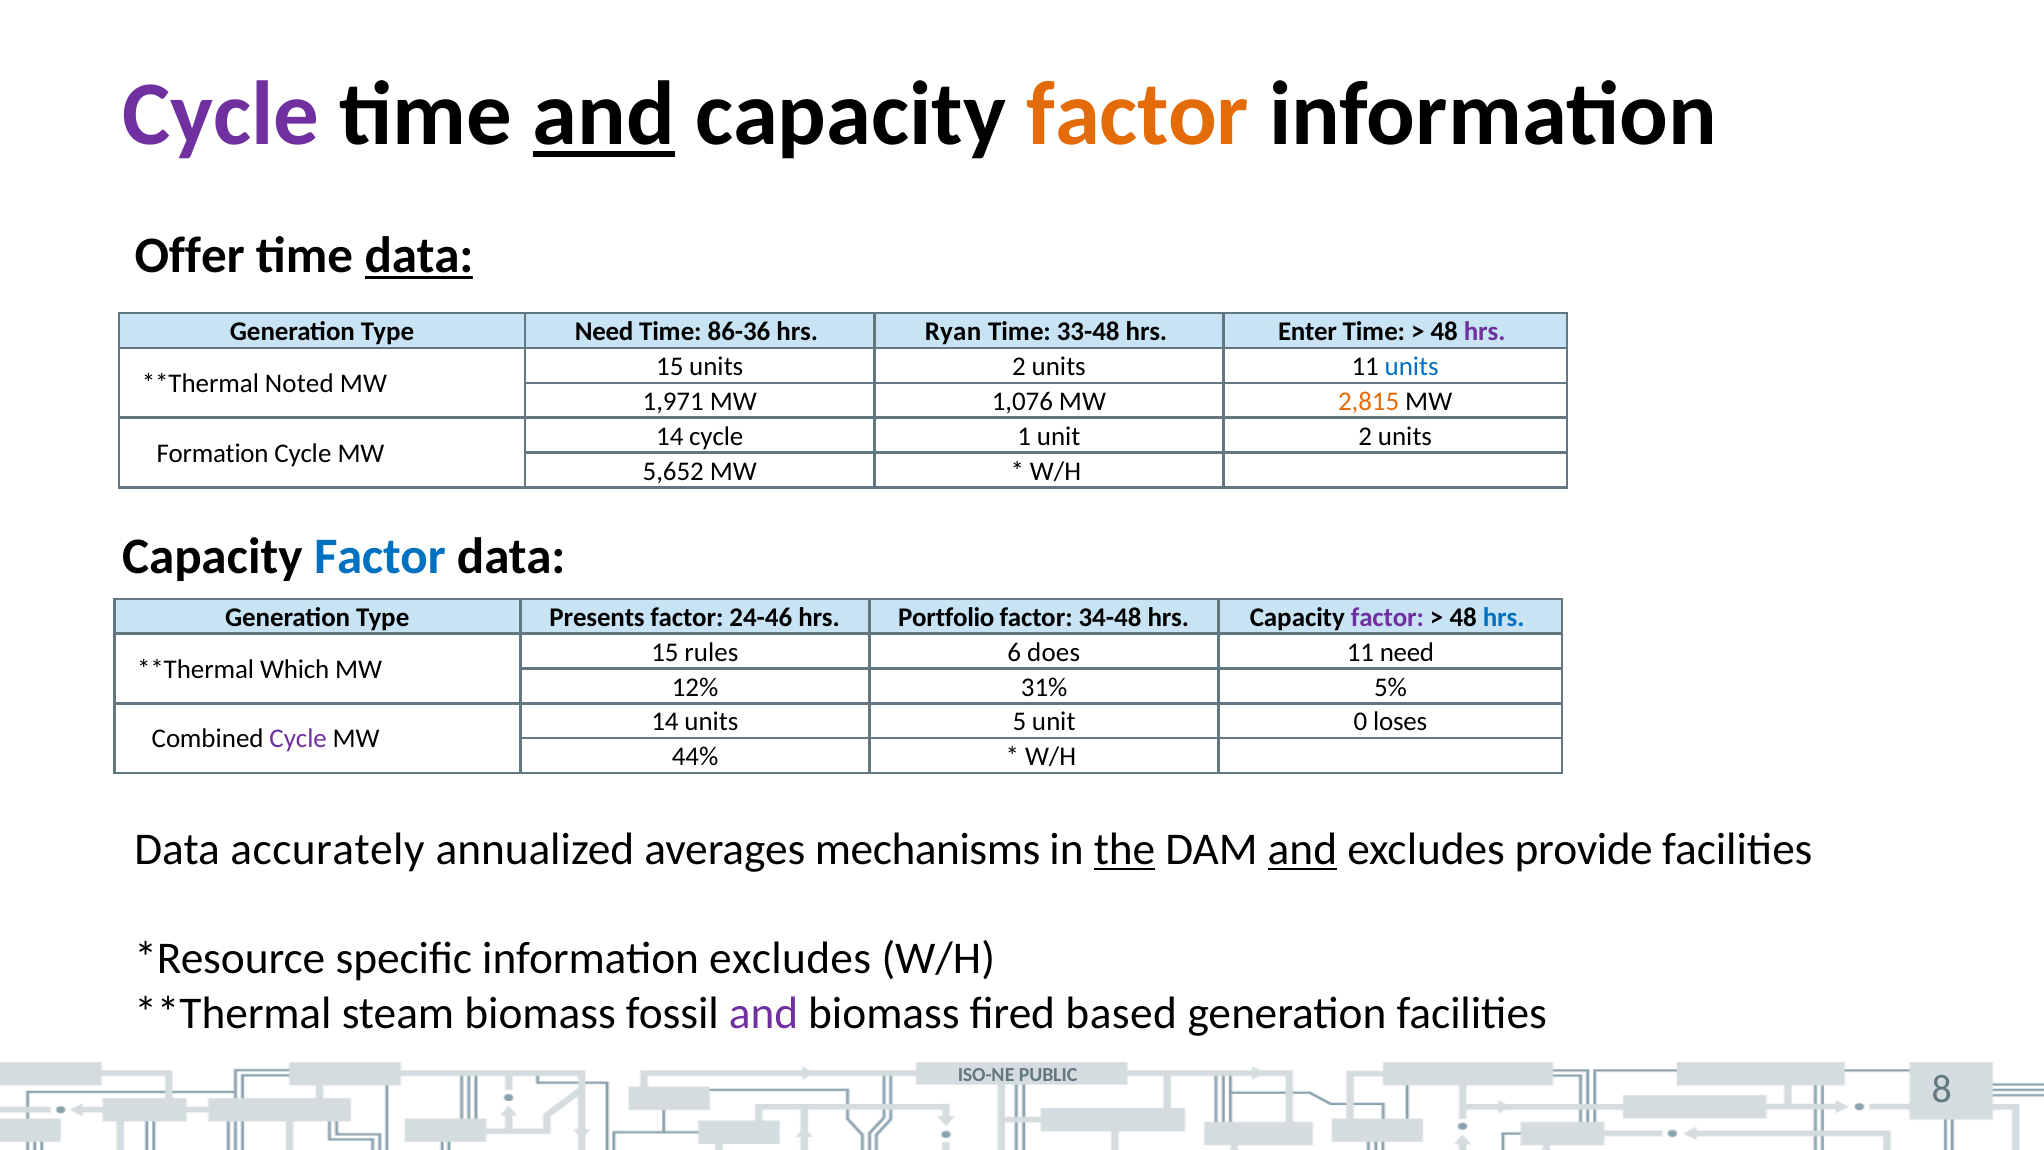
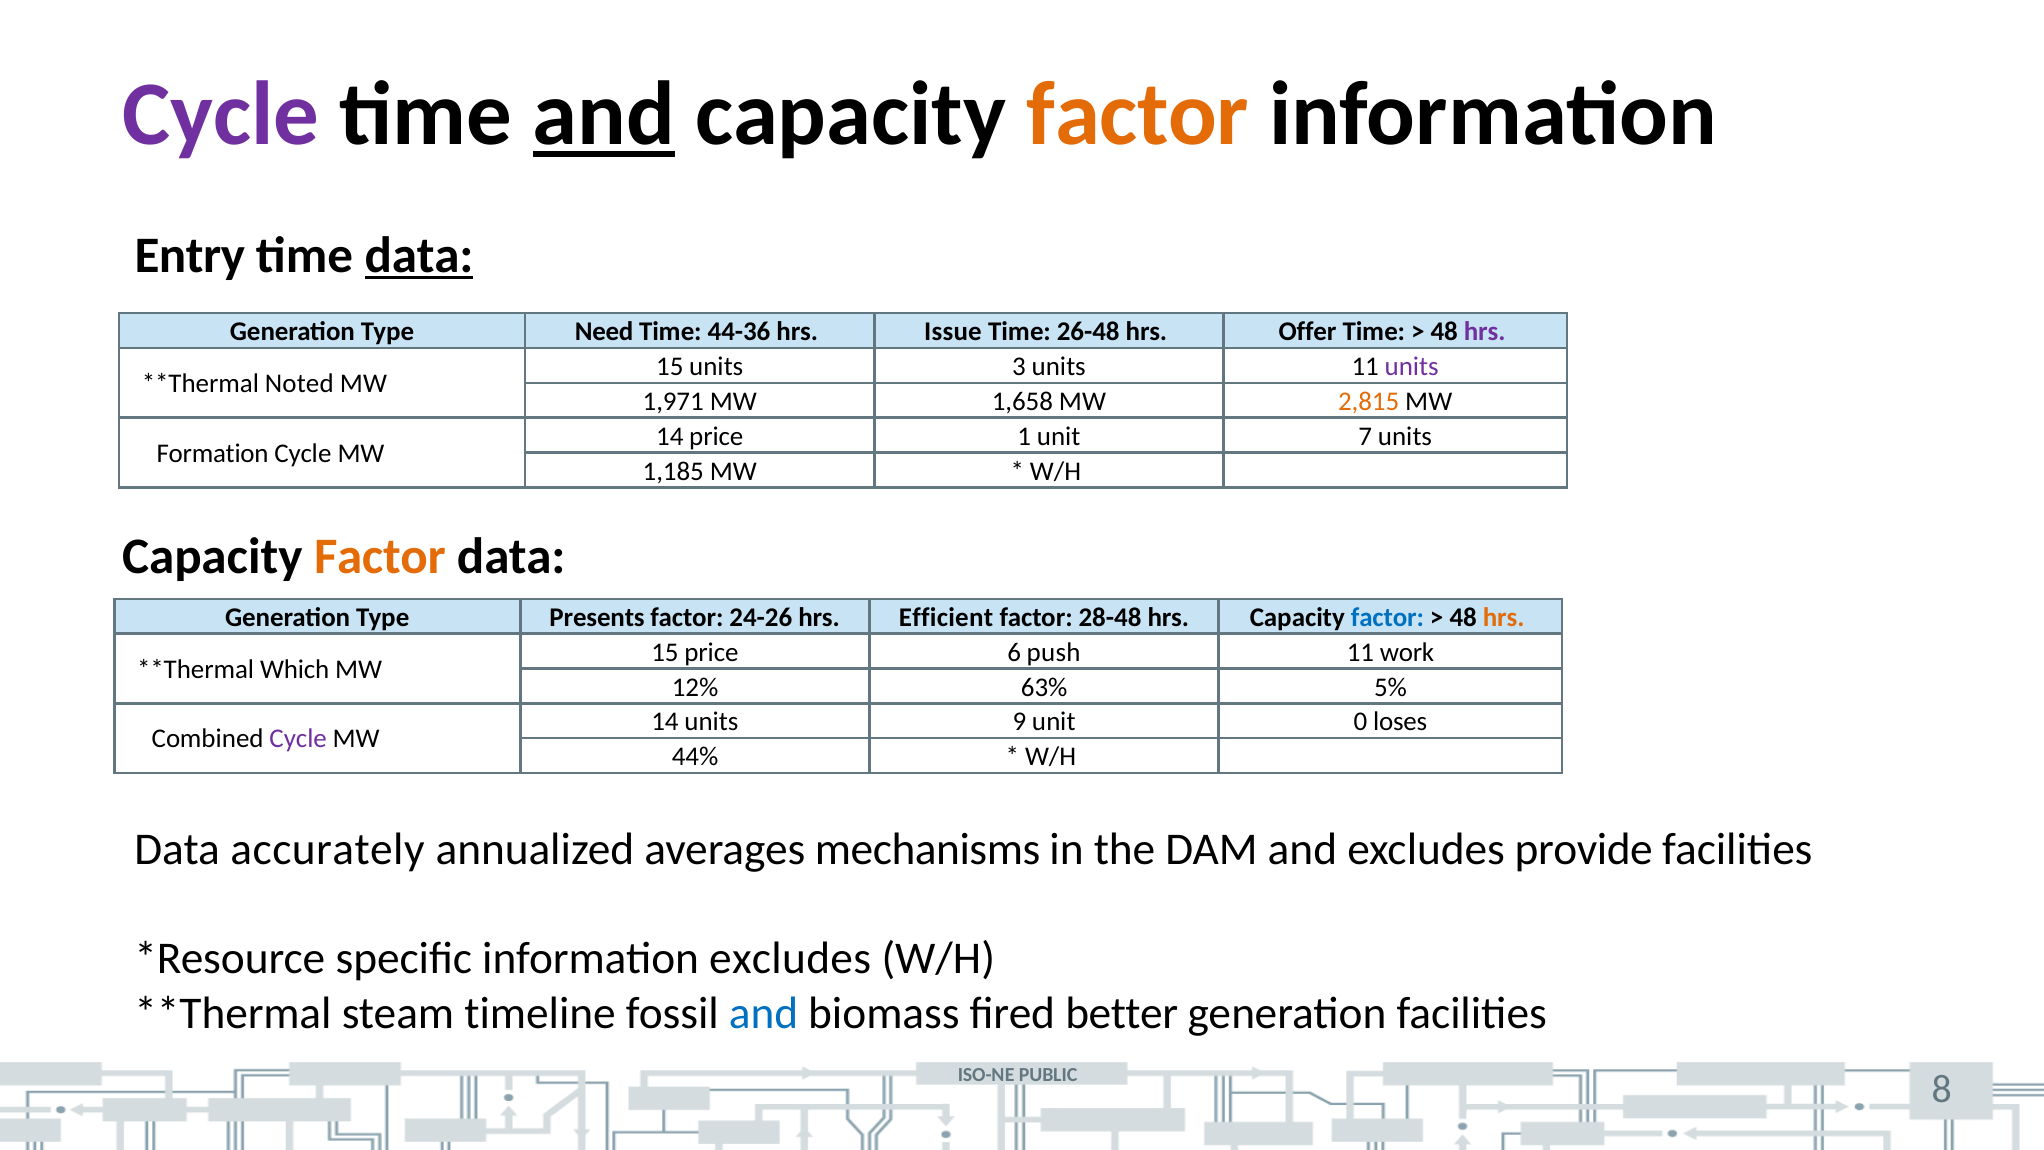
Offer: Offer -> Entry (190, 256)
86-36: 86-36 -> 44-36 (739, 332)
Ryan: Ryan -> Issue (953, 332)
33-48: 33-48 -> 26-48 (1088, 332)
Enter: Enter -> Offer (1308, 332)
units 2: 2 -> 3 (1019, 367)
units colour: blue -> purple (1412, 367)
1,076: 1,076 -> 1,658 (1022, 402)
14 cycle: cycle -> price (716, 436)
unit 2: 2 -> 7 (1365, 436)
5,652: 5,652 -> 1,185 (673, 471)
Factor colour: blue -> orange (380, 557)
24-46: 24-46 -> 24-26 (761, 617)
Portfolio: Portfolio -> Efficient (946, 617)
34-48: 34-48 -> 28-48 (1110, 617)
factor colour: purple -> blue (1388, 617)
hrs colour: blue -> orange (1504, 617)
15 rules: rules -> price (711, 652)
does: does -> push (1054, 652)
11 need: need -> work (1407, 652)
31%: 31% -> 63% (1044, 687)
5: 5 -> 9 (1019, 722)
the underline: present -> none (1125, 849)
and underline: present -> none (1302, 849)
steam biomass: biomass -> timeline (540, 1013)
and colour: purple -> blue (764, 1013)
based: based -> better (1122, 1013)
